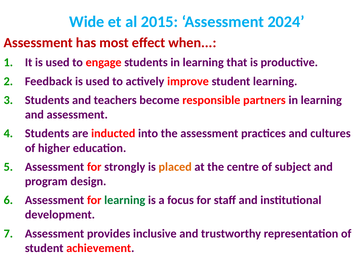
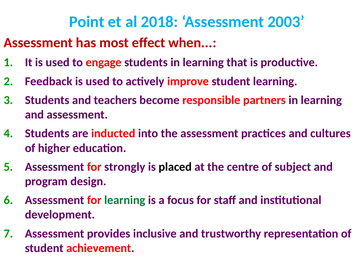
Wide: Wide -> Point (87, 22)
2015: 2015 -> 2018 (159, 22)
2024: 2024 -> 2003 (286, 22)
placed colour: orange -> black (175, 167)
